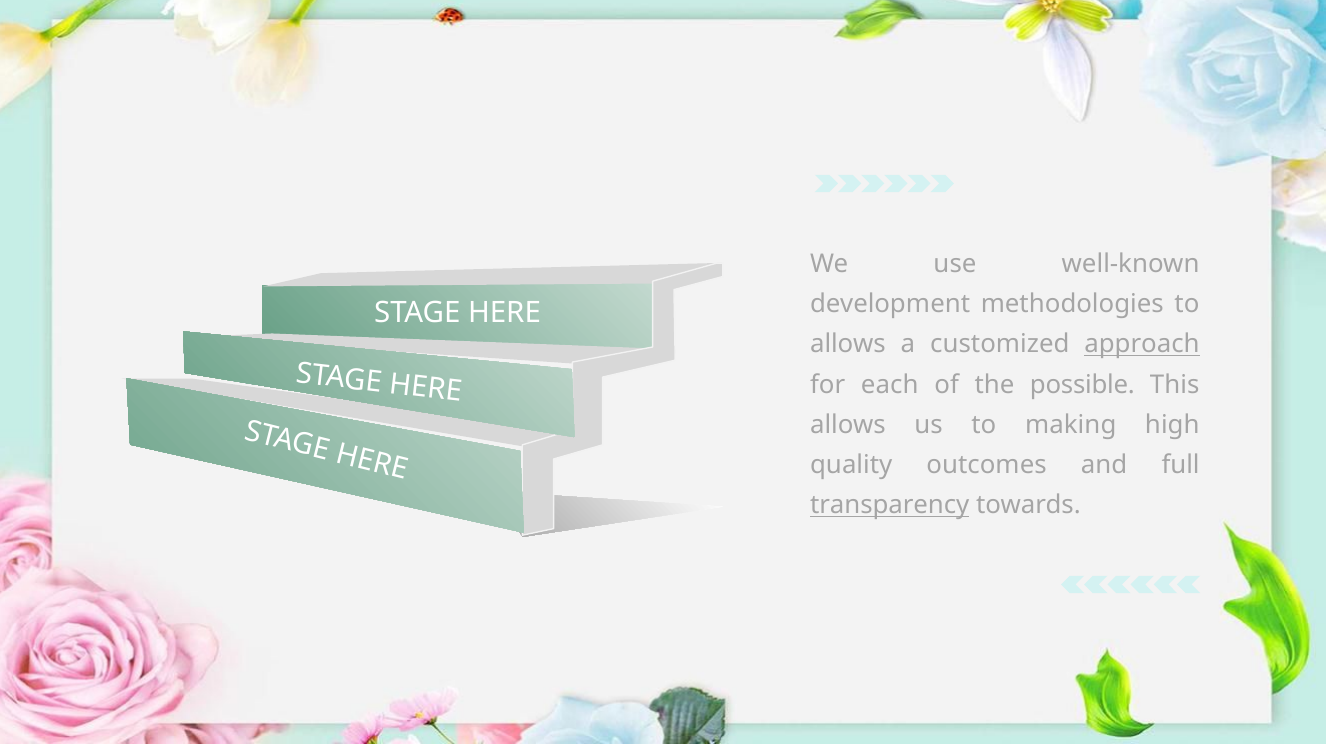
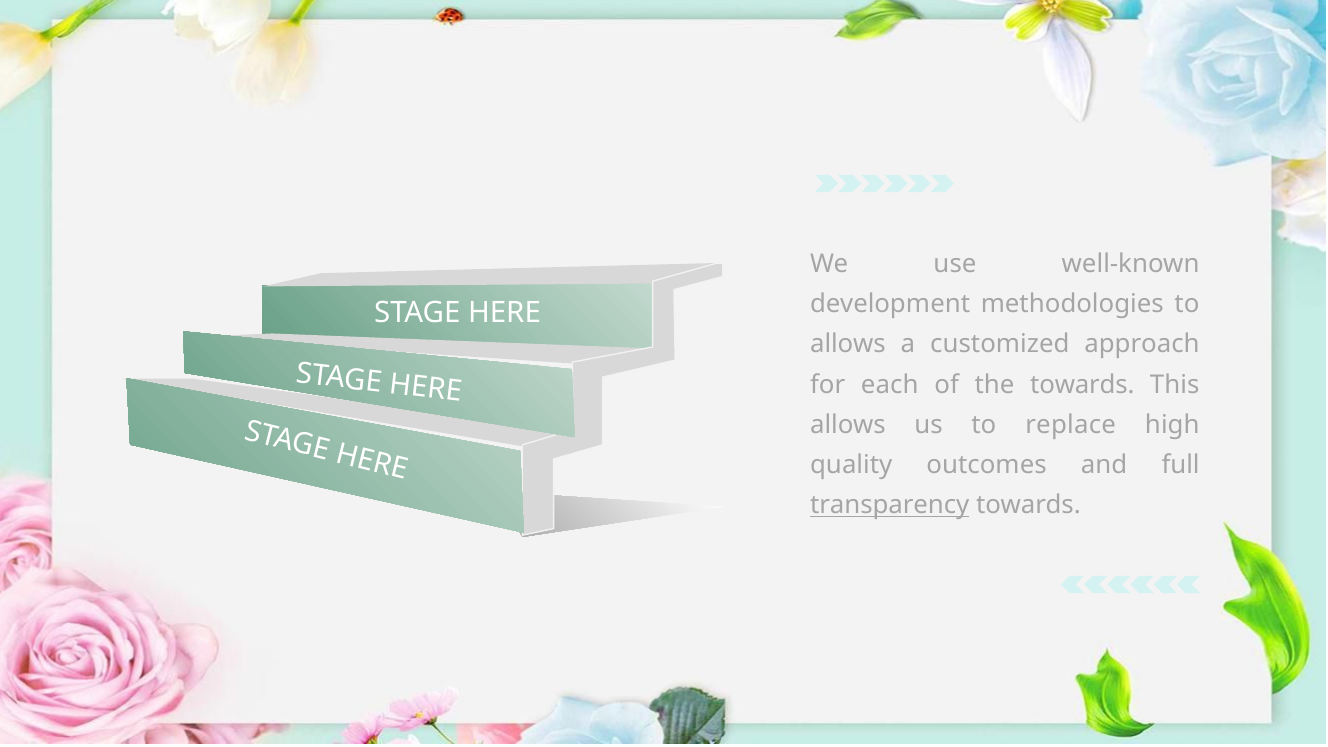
approach underline: present -> none (1142, 344)
the possible: possible -> towards (1082, 385)
making: making -> replace (1071, 425)
